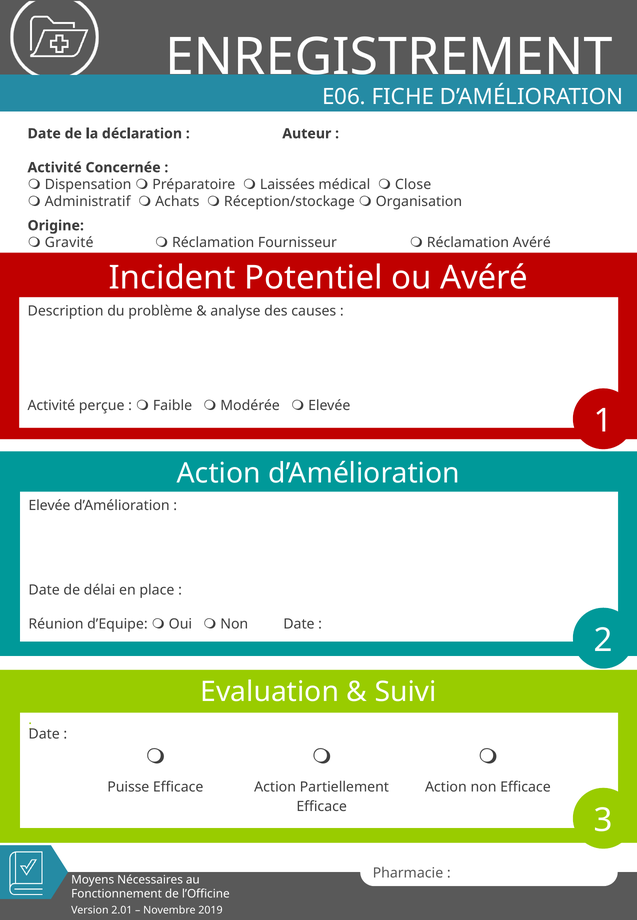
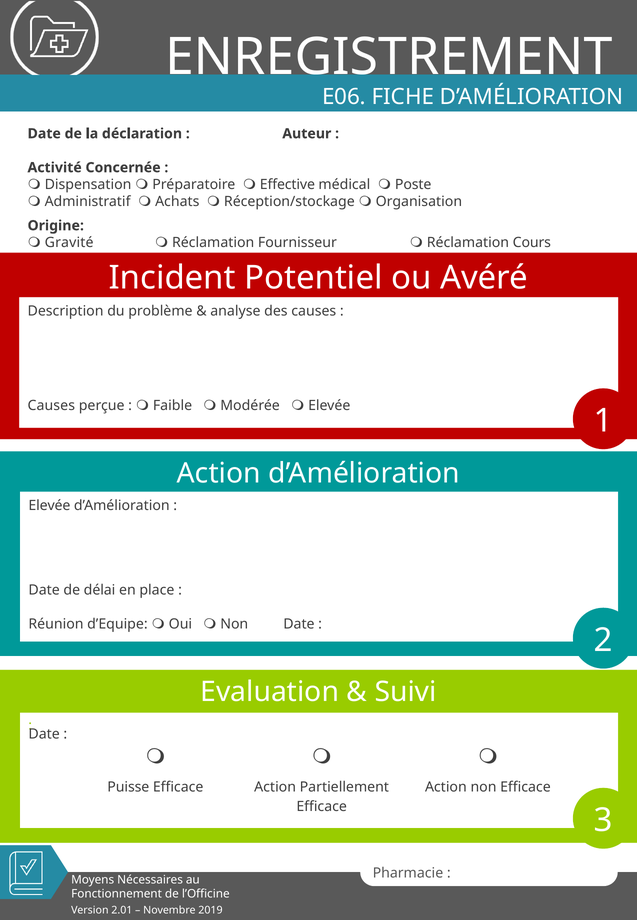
Laissées: Laissées -> Effective (287, 185)
Close: Close -> Poste (413, 185)
Réclamation Avéré: Avéré -> Cours (532, 243)
Activité: Activité -> Causes (51, 406)
